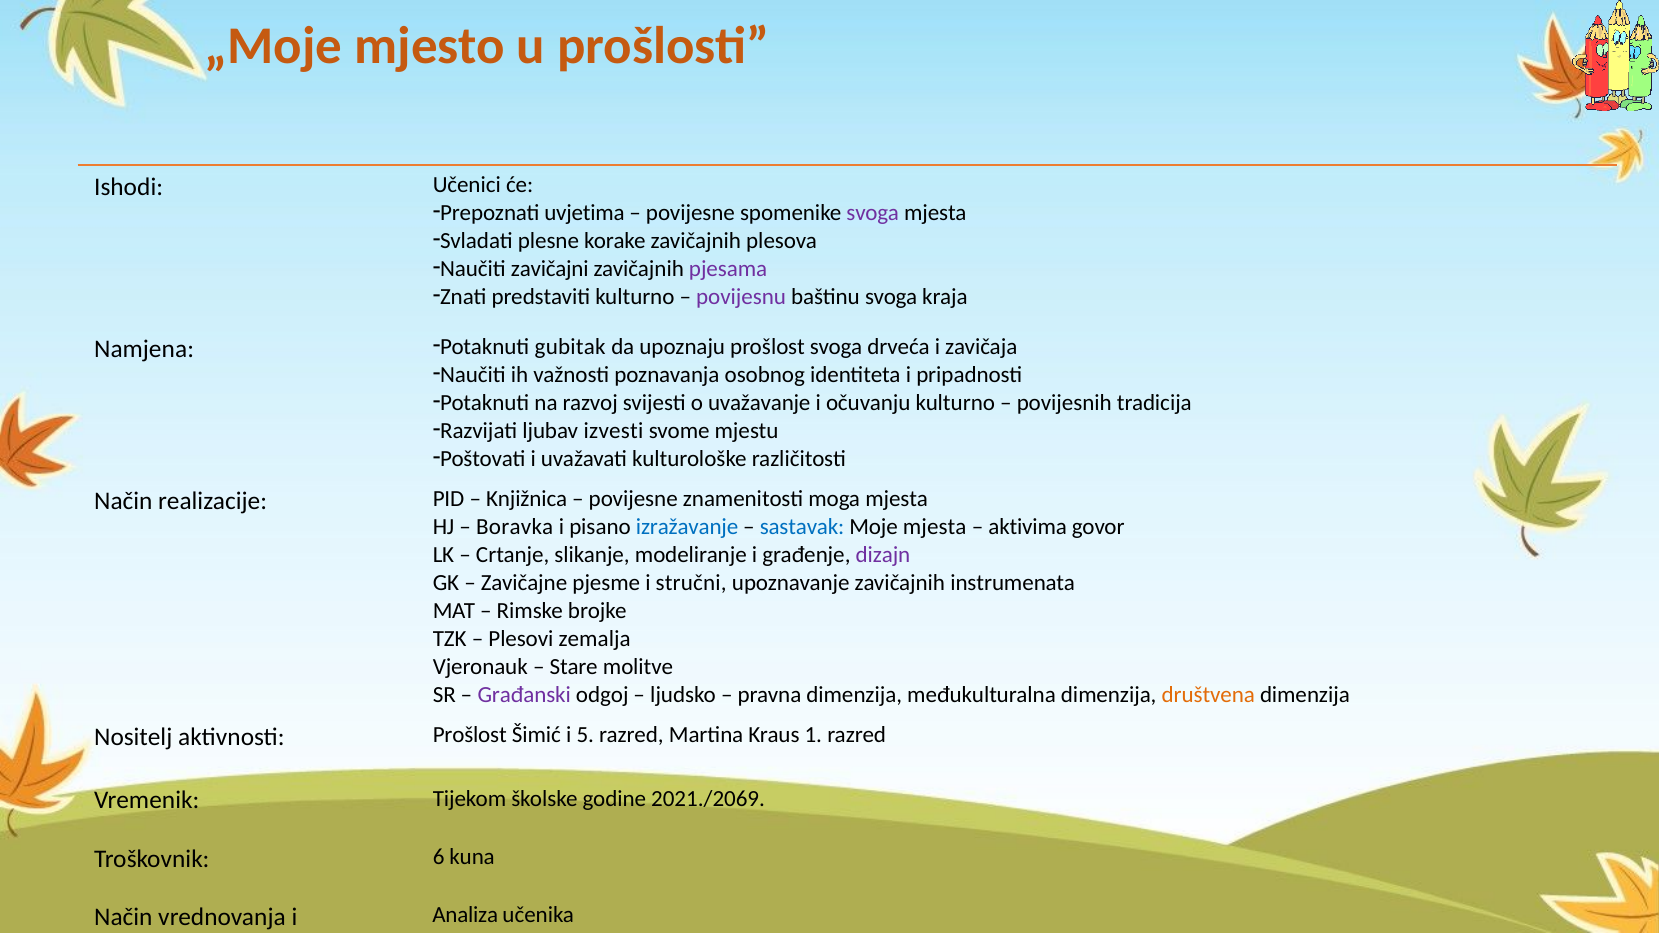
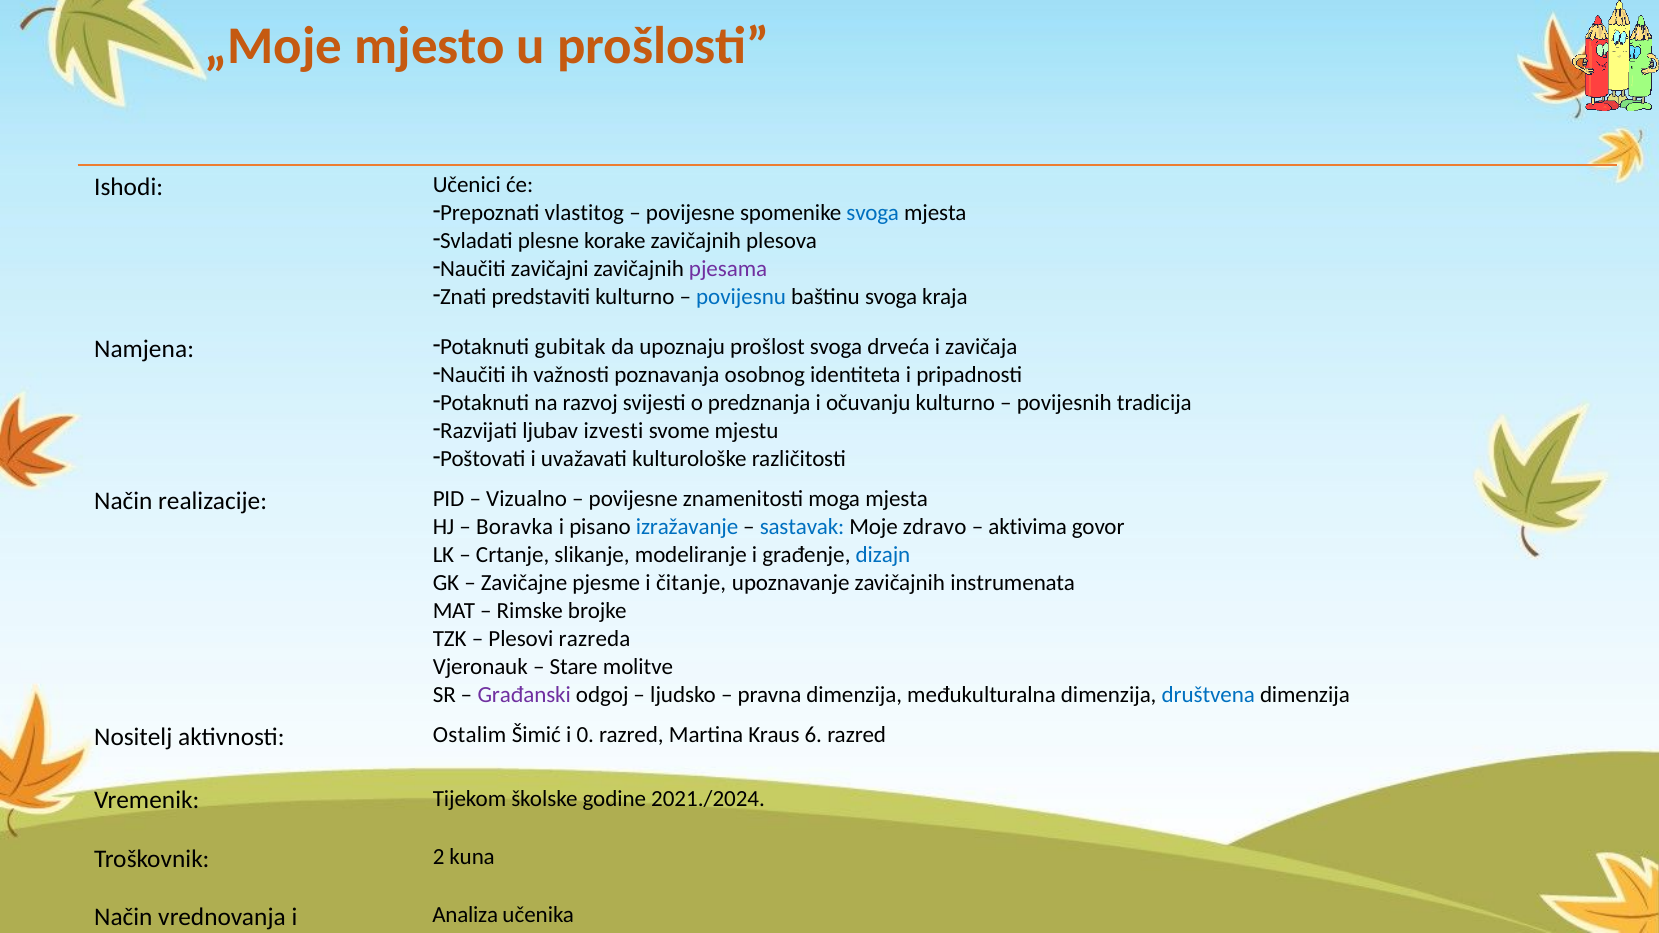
uvjetima: uvjetima -> vlastitog (584, 213)
svoga colour: purple -> blue (873, 213)
povijesnu colour: purple -> blue (741, 297)
uvažavanje: uvažavanje -> predznanja (759, 403)
Knjižnica: Knjižnica -> Vizualno (527, 499)
Moje mjesta: mjesta -> zdravo (935, 527)
dizajn colour: purple -> blue (883, 555)
stručni: stručni -> čitanje (691, 583)
zemalja: zemalja -> razreda (595, 639)
društvena colour: orange -> blue (1208, 695)
aktivnosti Prošlost: Prošlost -> Ostalim (470, 735)
5: 5 -> 0 (585, 735)
1: 1 -> 6 (813, 735)
2021./2069: 2021./2069 -> 2021./2024 (708, 799)
6: 6 -> 2 (439, 857)
